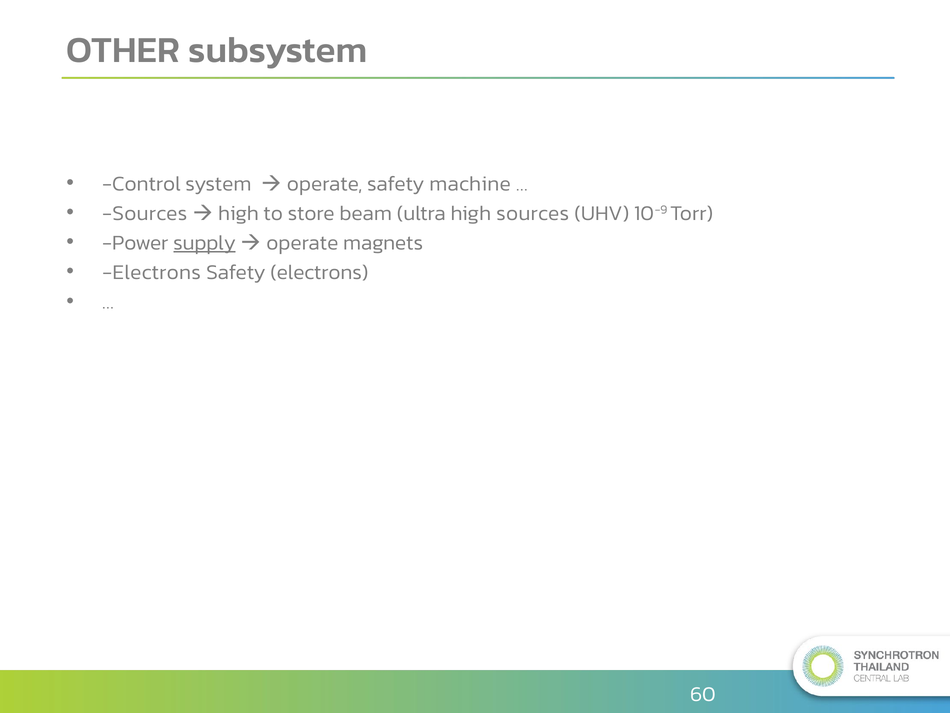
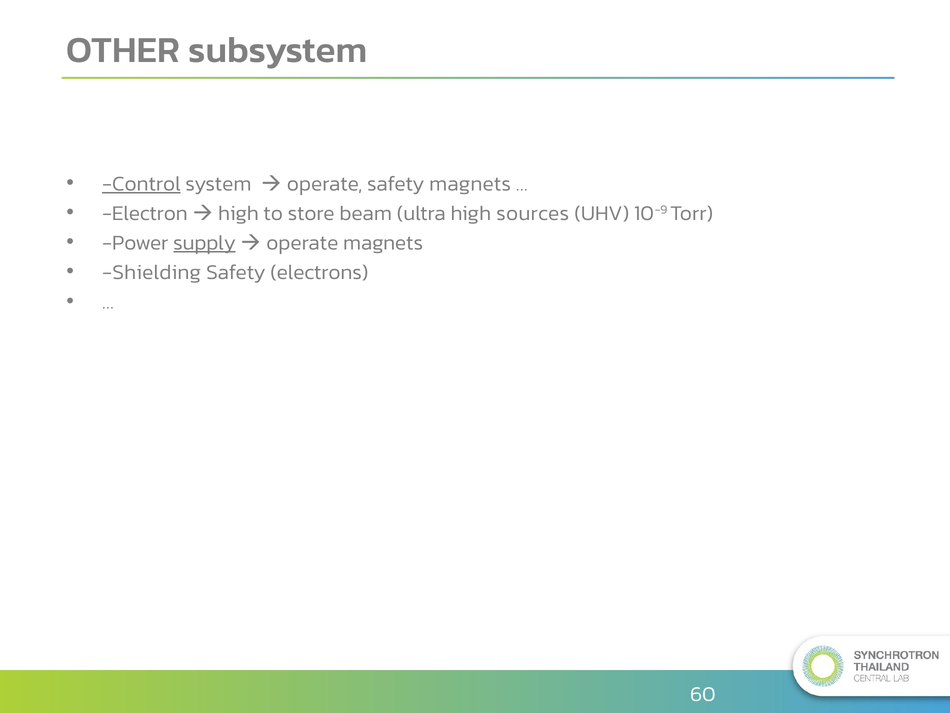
Control underline: none -> present (141, 183)
safety machine: machine -> magnets (470, 183)
Sources: Sources -> Electron (145, 213)
Electrons: Electrons -> Shielding (152, 272)
